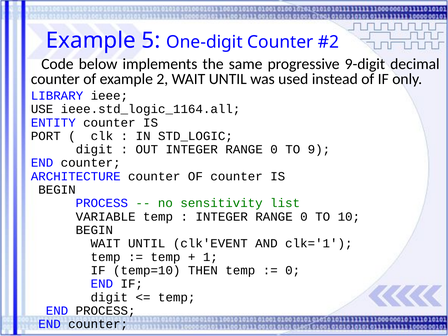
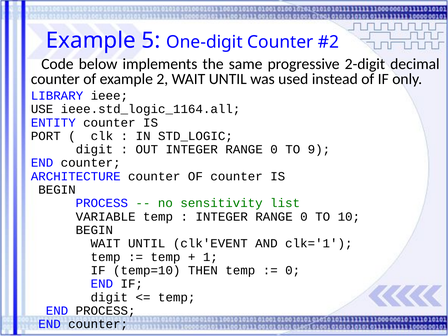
9-digit: 9-digit -> 2-digit (365, 64)
